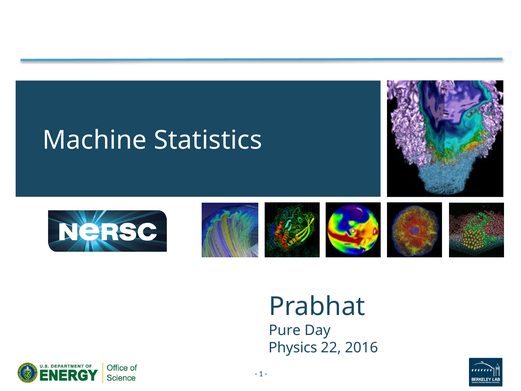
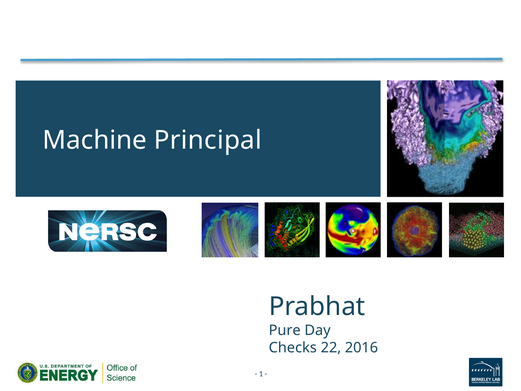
Statistics: Statistics -> Principal (208, 140)
Physics: Physics -> Checks (293, 347)
